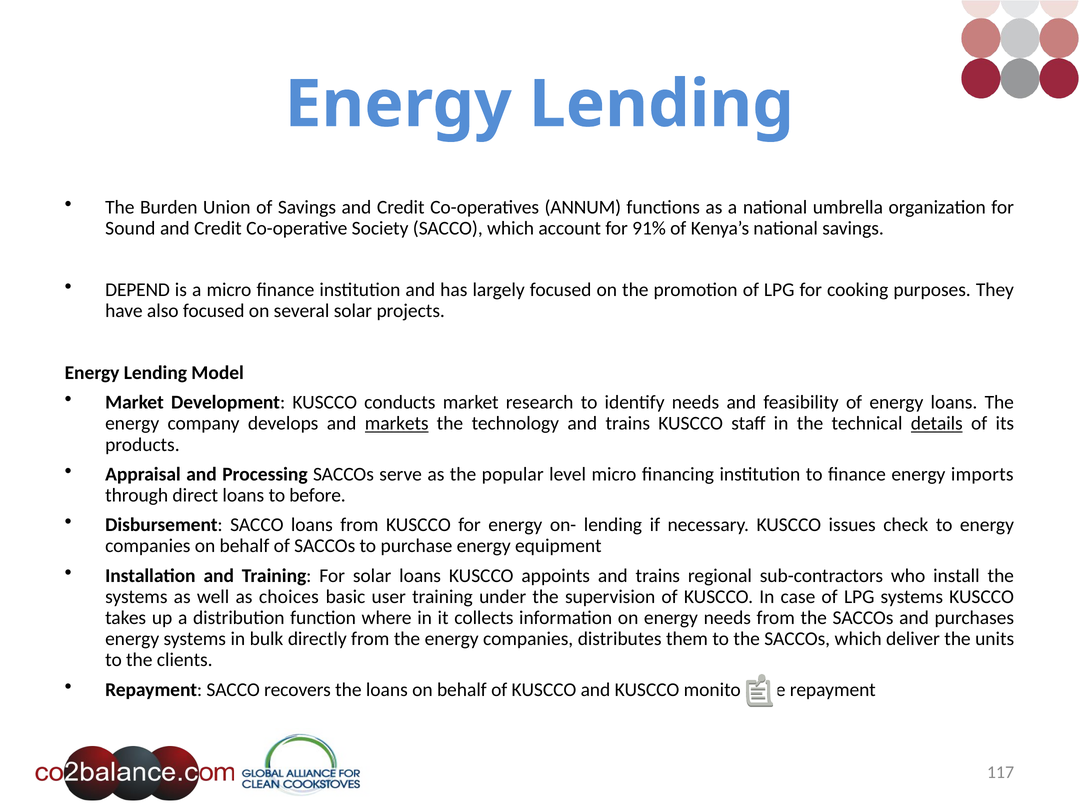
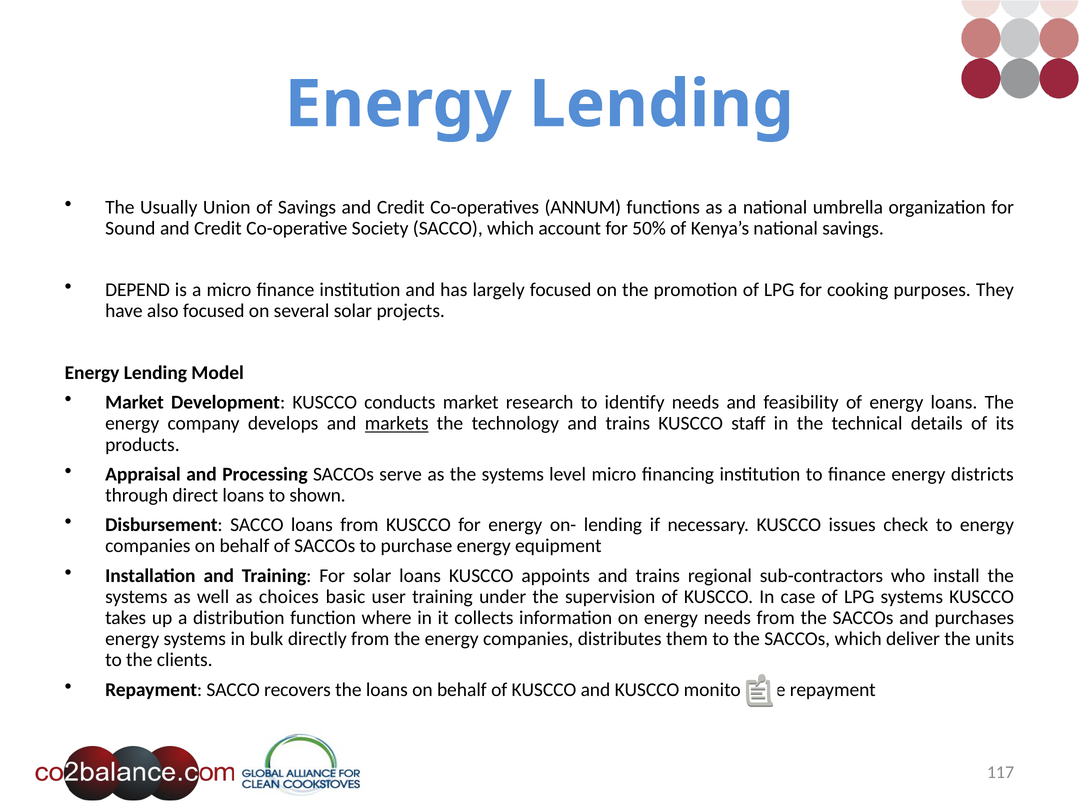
Burden: Burden -> Usually (169, 207)
91%: 91% -> 50% (649, 228)
details underline: present -> none (937, 424)
as the popular: popular -> systems (513, 474)
imports: imports -> districts (982, 474)
before: before -> shown (318, 495)
